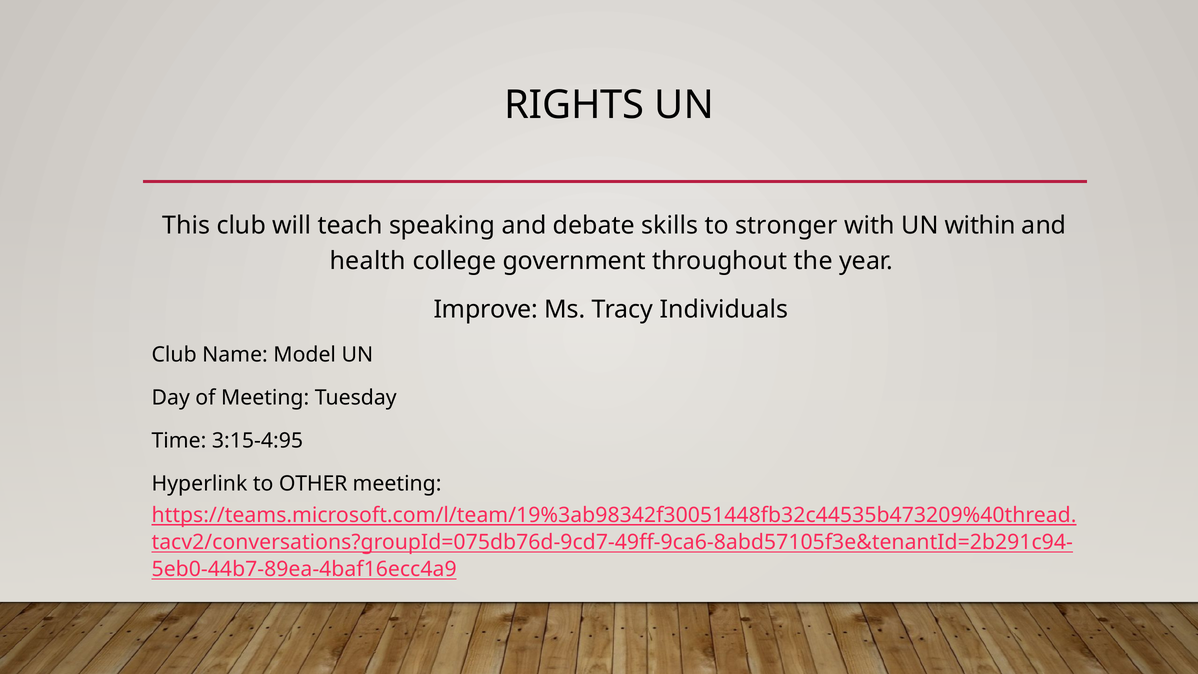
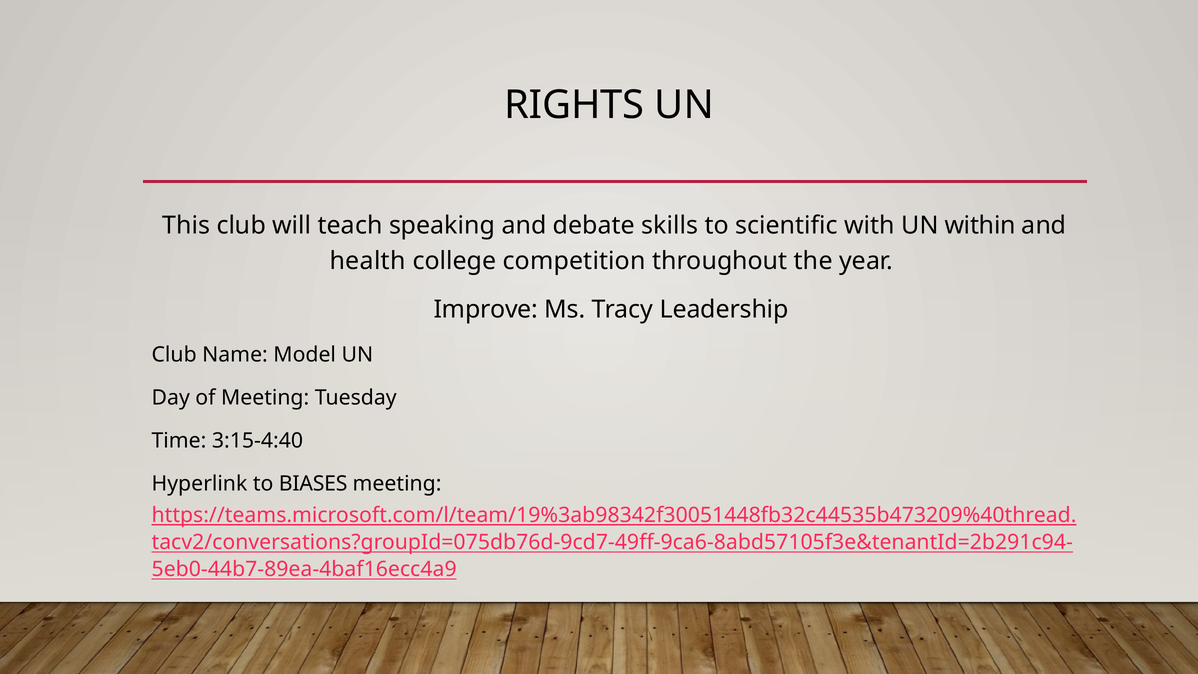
stronger: stronger -> scientific (786, 225)
government: government -> competition (574, 261)
Individuals: Individuals -> Leadership (724, 310)
3:15-4:95: 3:15-4:95 -> 3:15-4:40 (258, 441)
OTHER: OTHER -> BIASES (313, 484)
